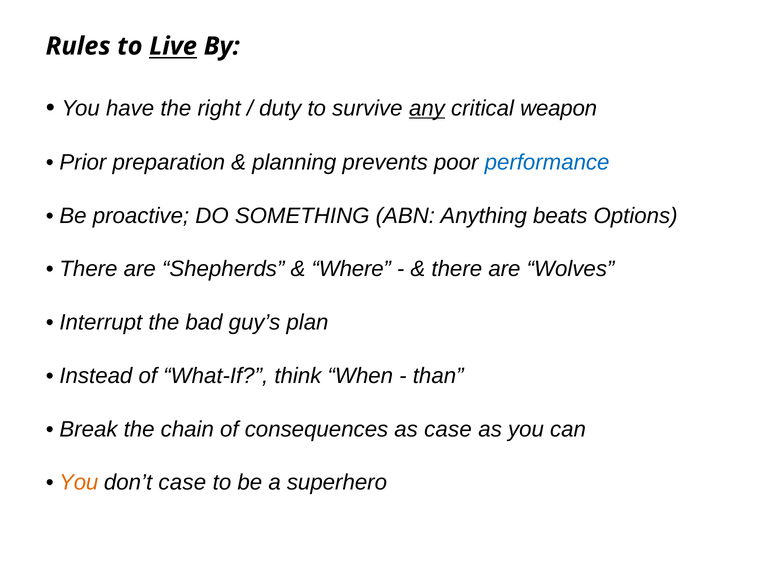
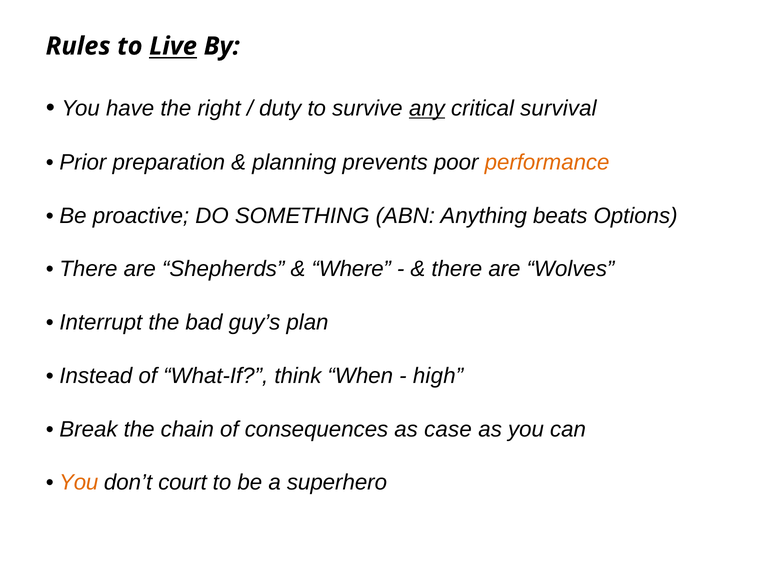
weapon: weapon -> survival (558, 108)
performance colour: blue -> orange (547, 162)
than: than -> high (438, 376)
don’t case: case -> court (183, 483)
